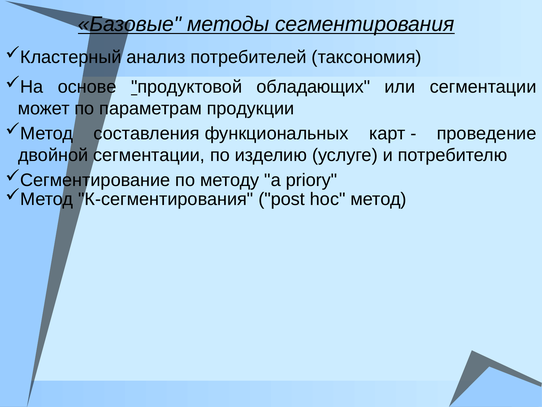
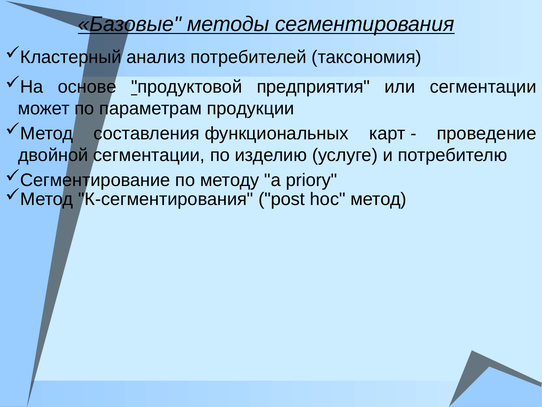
обладающих: обладающих -> предприятия (313, 87)
